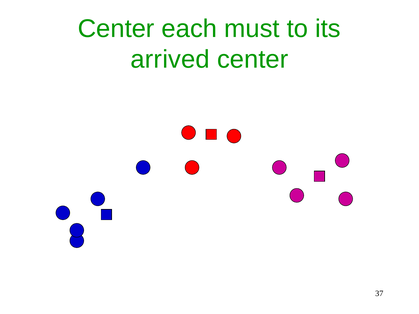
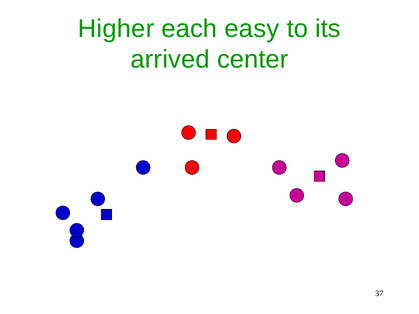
Center: Center -> Higher (116, 29)
must: must -> easy (252, 29)
